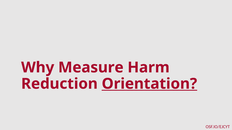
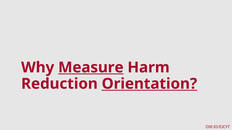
Measure underline: none -> present (91, 68)
